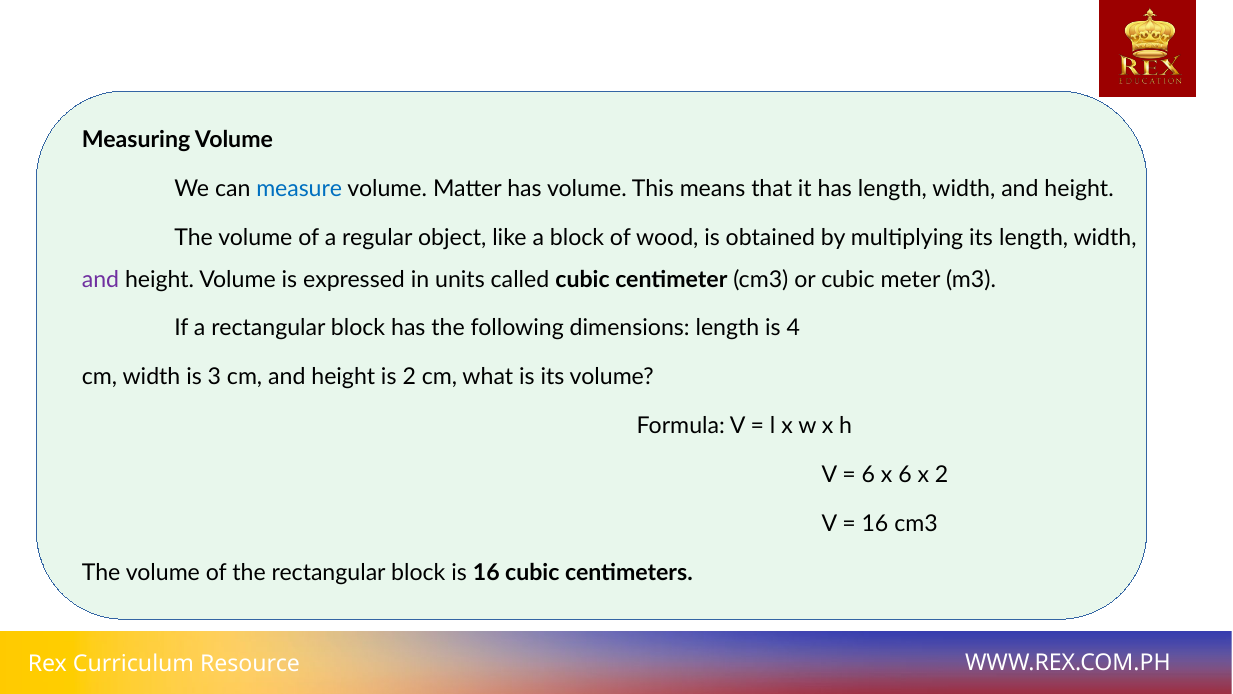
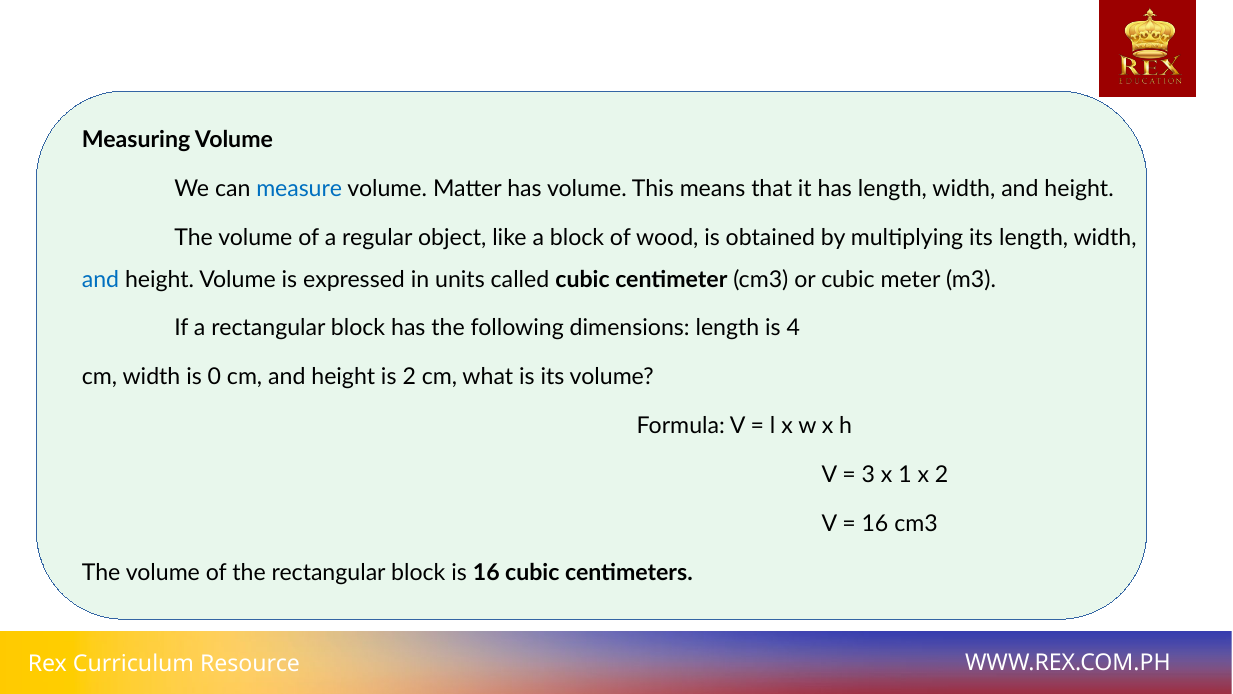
and colour: purple -> blue (101, 279)
3: 3 -> 0 (214, 377)
6: 6 -> 3 (868, 475)
x 6: 6 -> 1 (905, 475)
